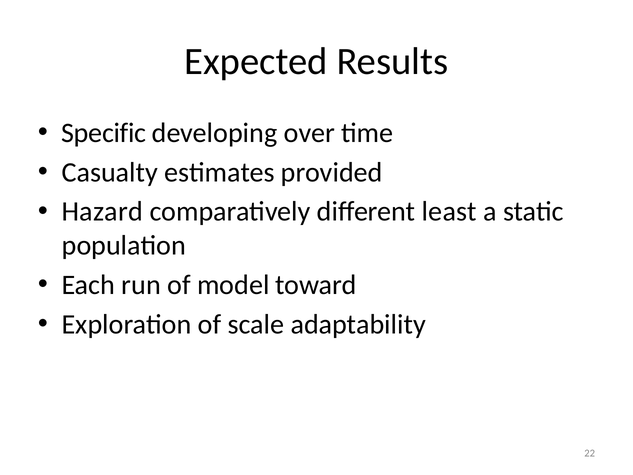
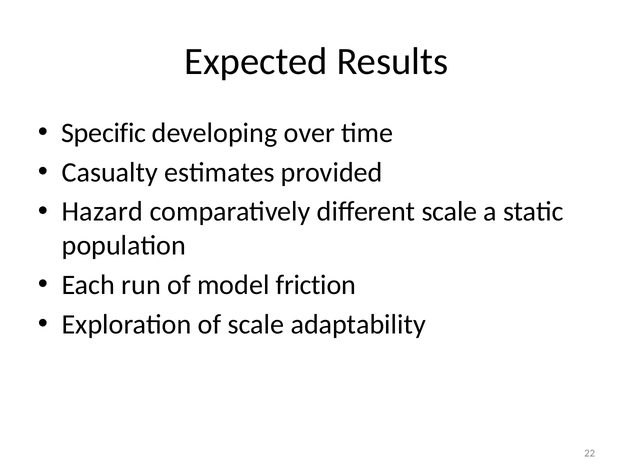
different least: least -> scale (449, 212)
toward: toward -> friction (316, 285)
